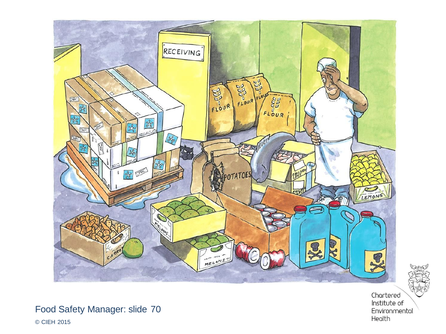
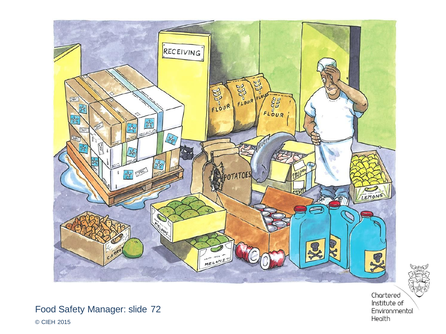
70: 70 -> 72 (156, 310)
